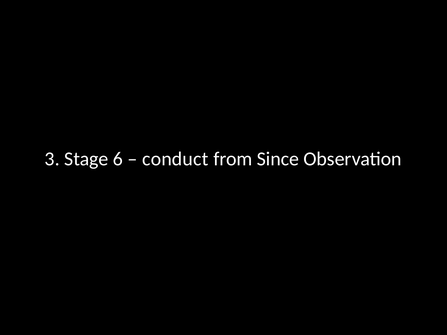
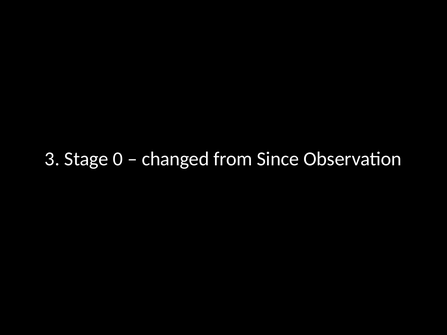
6: 6 -> 0 (118, 159)
conduct: conduct -> changed (175, 159)
